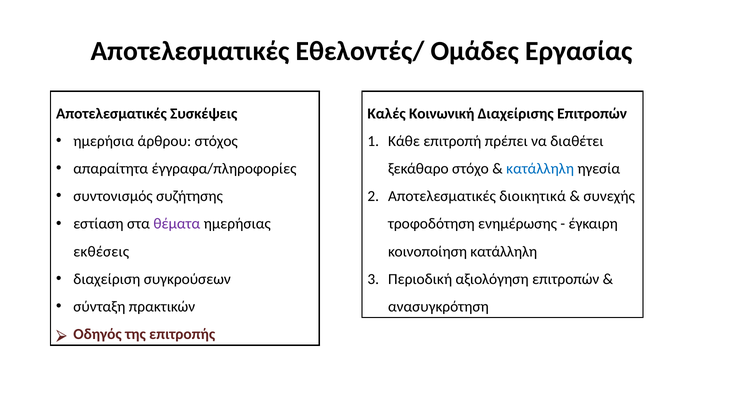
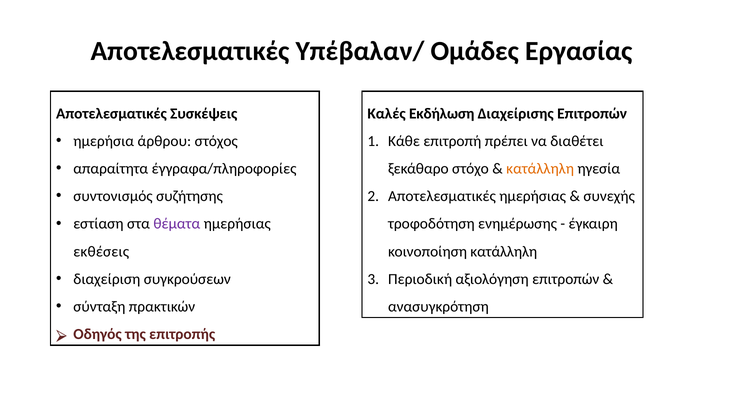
Εθελοντές/: Εθελοντές/ -> Υπέβαλαν/ (360, 51)
Κοινωνική: Κοινωνική -> Εκδήλωση (442, 113)
κατάλληλη colour: blue -> orange (540, 169)
Αποτελεσματικές διοικητικά: διοικητικά -> ημερήσιας (533, 196)
